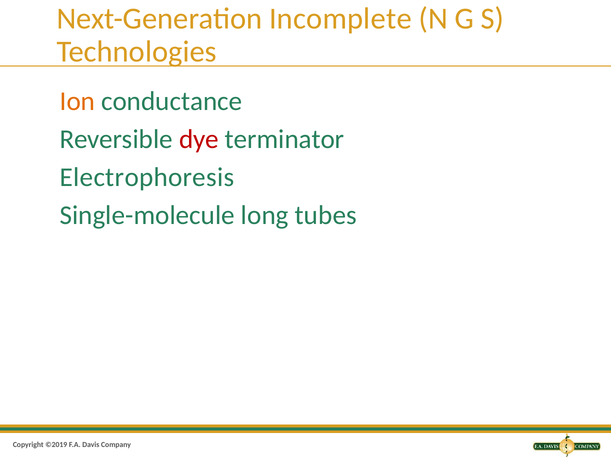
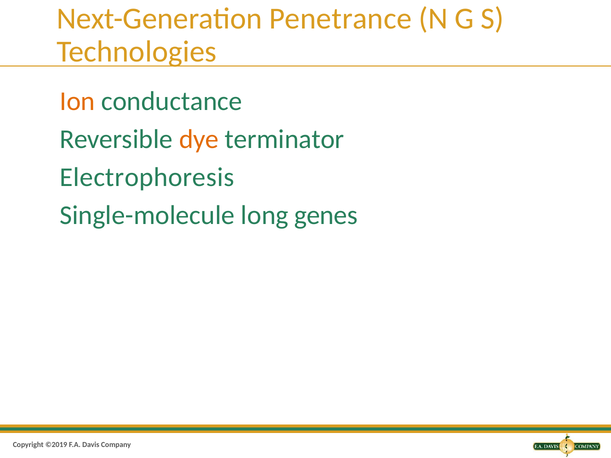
Incomplete: Incomplete -> Penetrance (340, 19)
dye colour: red -> orange (199, 139)
tubes: tubes -> genes (326, 215)
